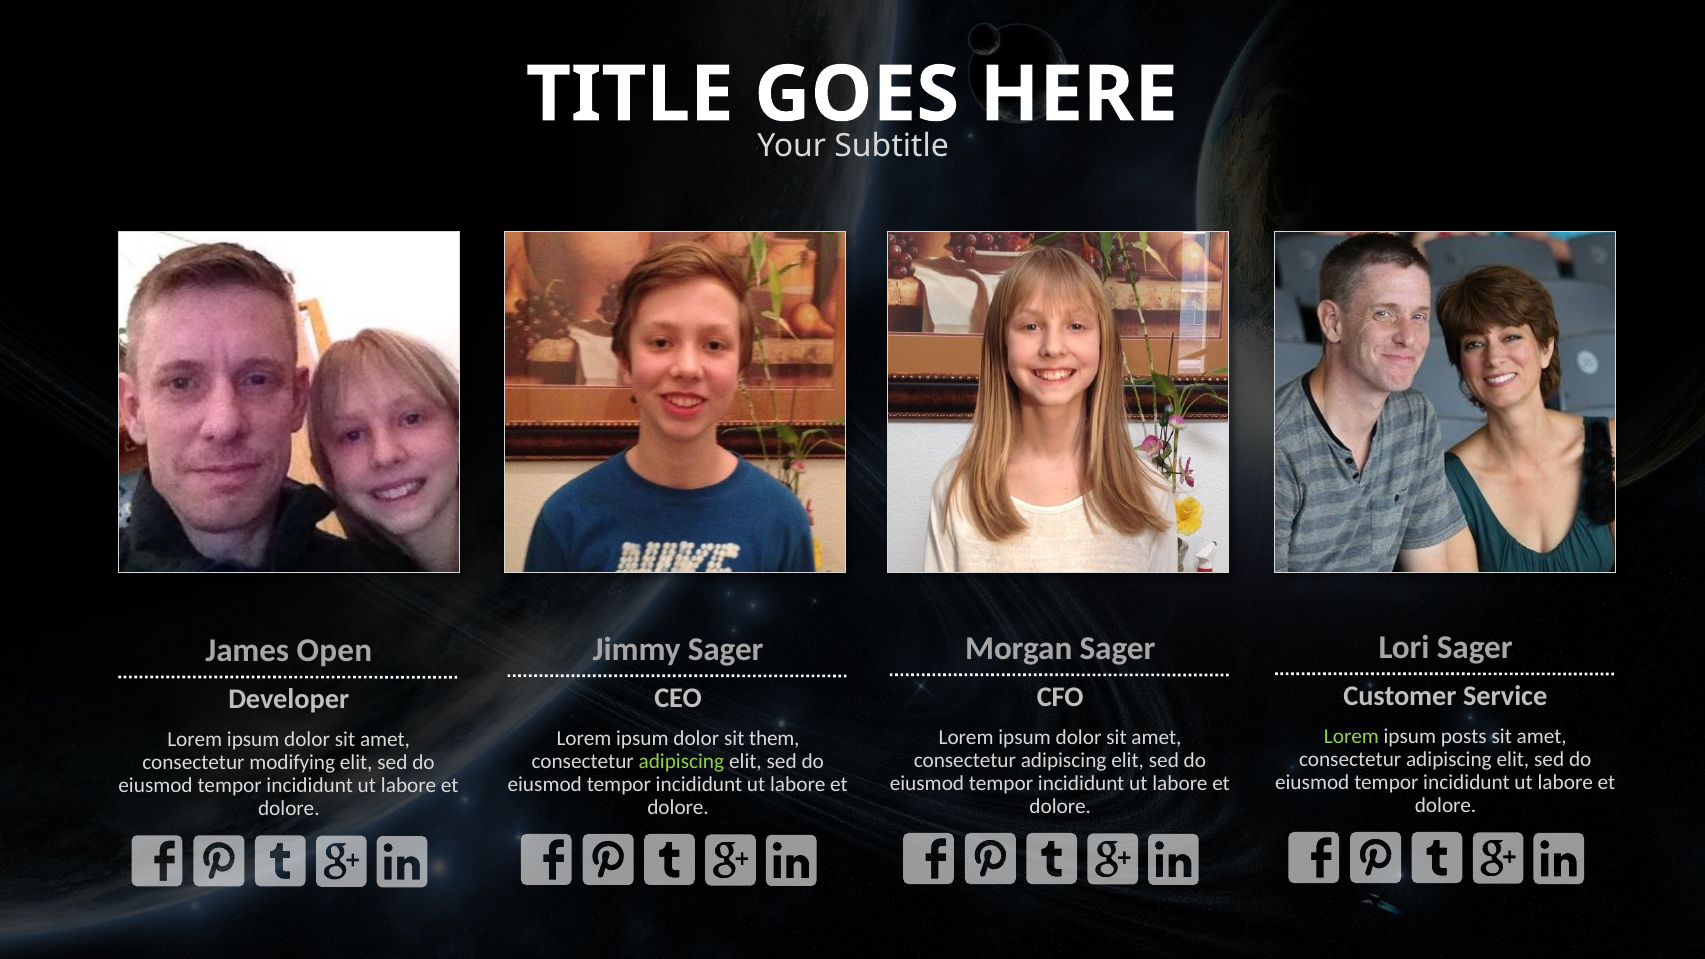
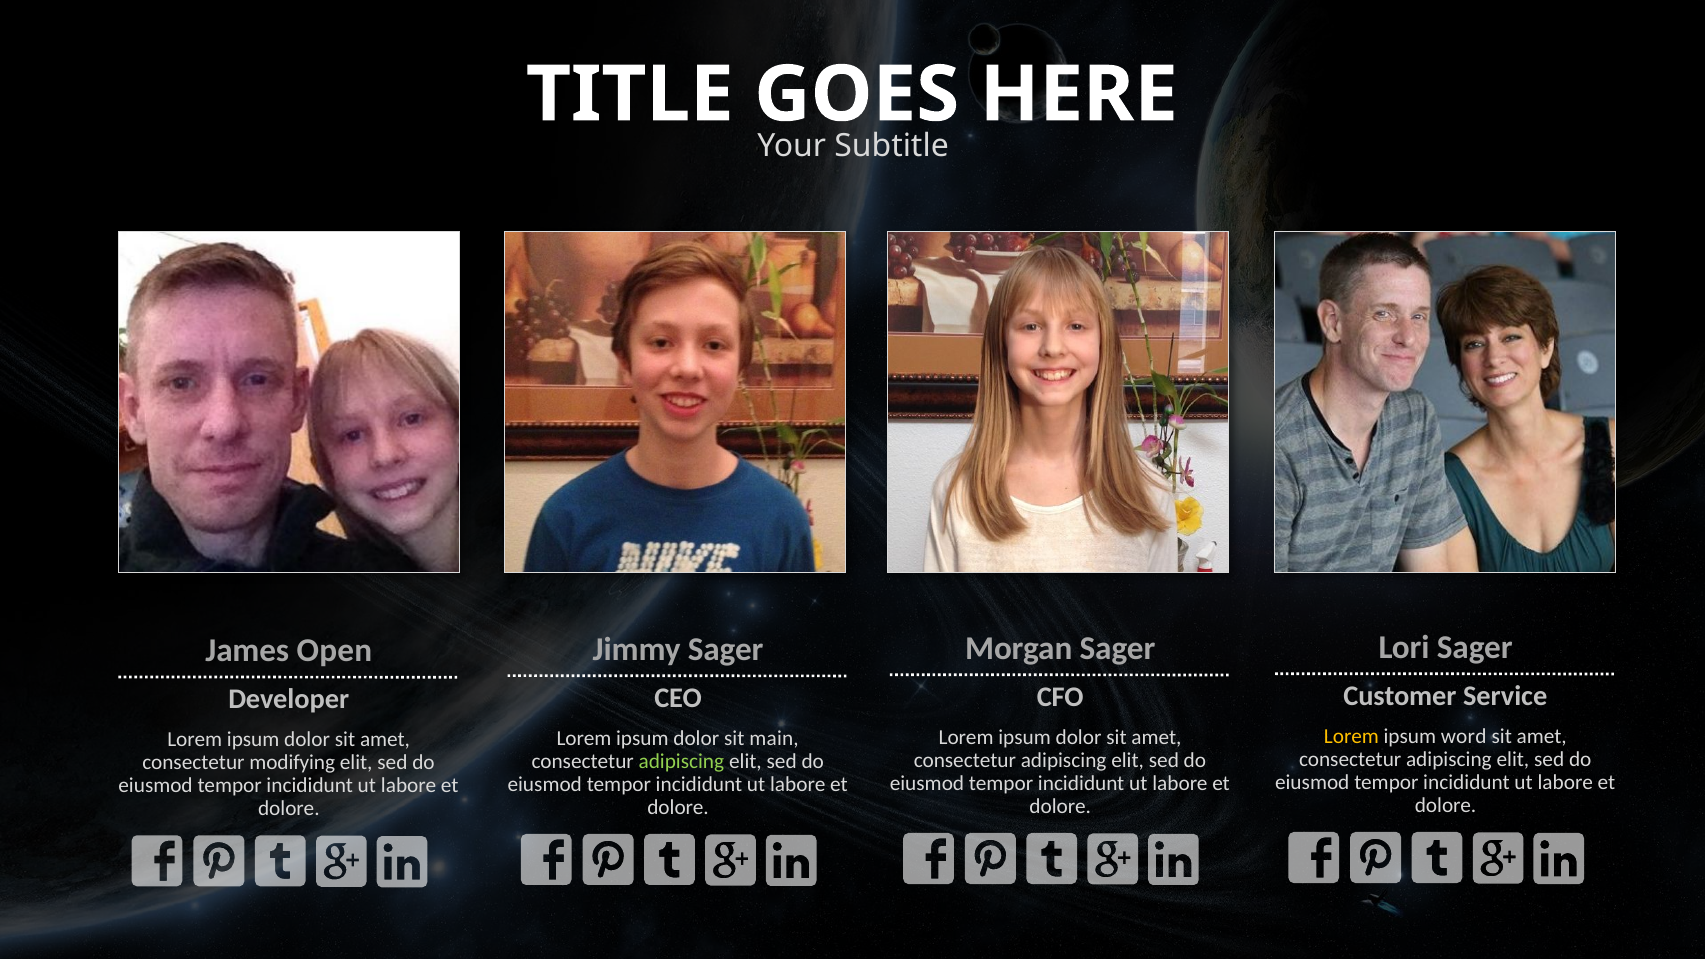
Lorem colour: light green -> yellow (1351, 736)
posts: posts -> word (1464, 736)
them: them -> main (774, 738)
